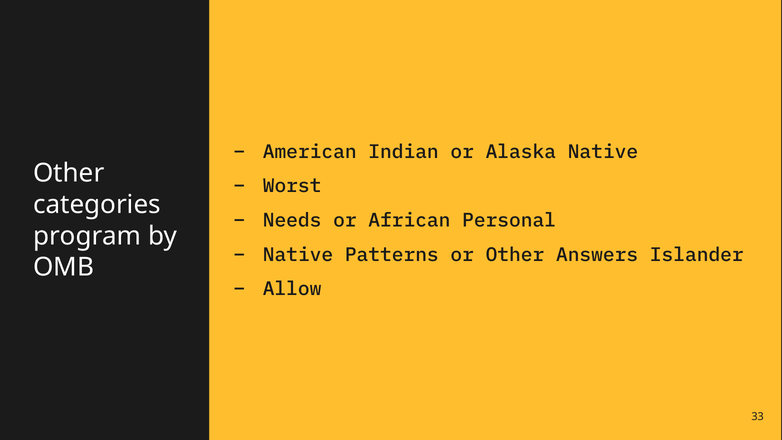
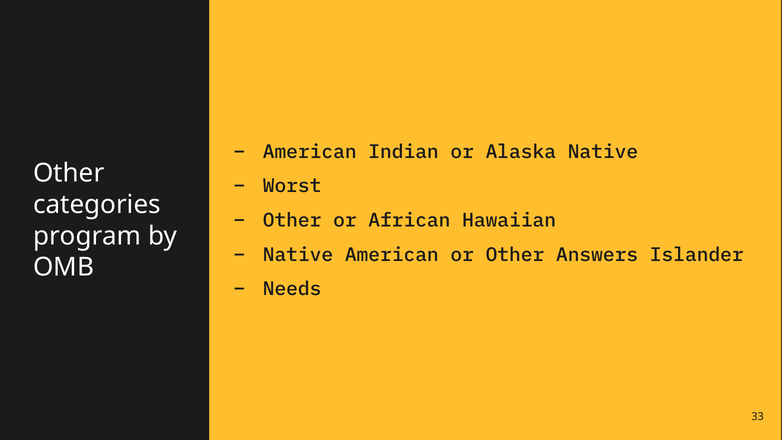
Needs: Needs -> Other (292, 220)
Personal: Personal -> Hawaiian (509, 220)
Native Patterns: Patterns -> American (392, 255)
Allow: Allow -> Needs (292, 289)
